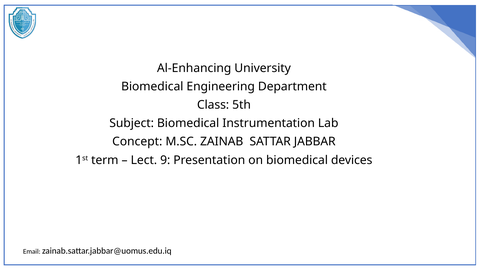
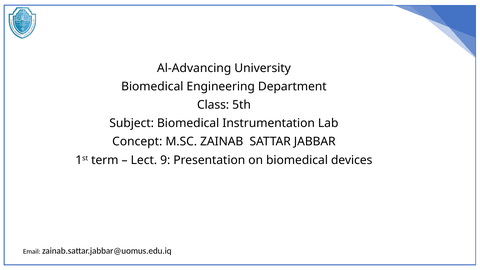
Al-Enhancing: Al-Enhancing -> Al-Advancing (194, 68)
